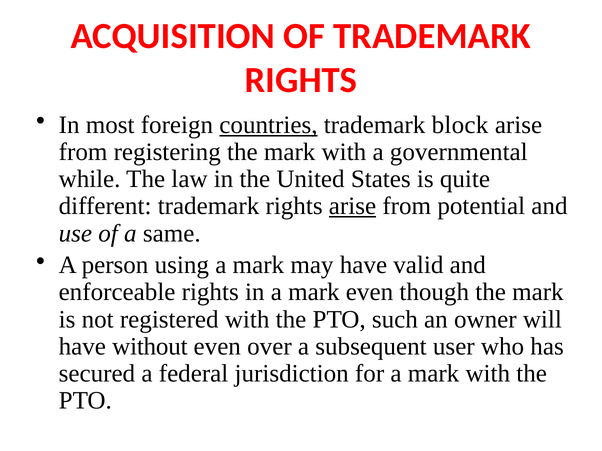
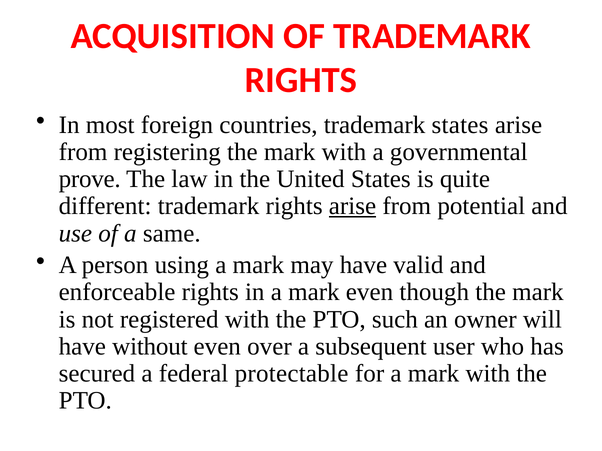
countries underline: present -> none (268, 125)
trademark block: block -> states (460, 125)
while: while -> prove (90, 179)
jurisdiction: jurisdiction -> protectable (292, 374)
